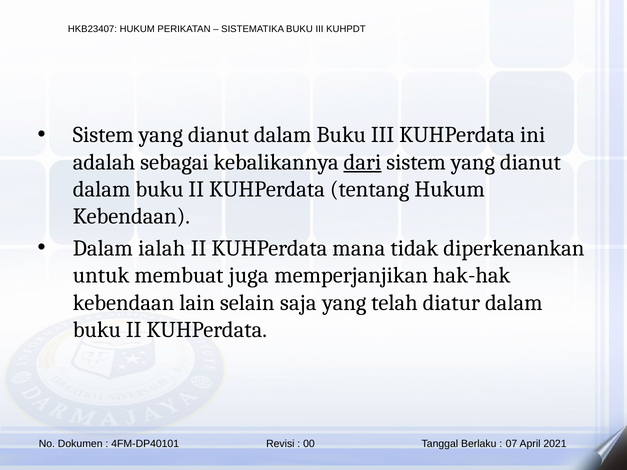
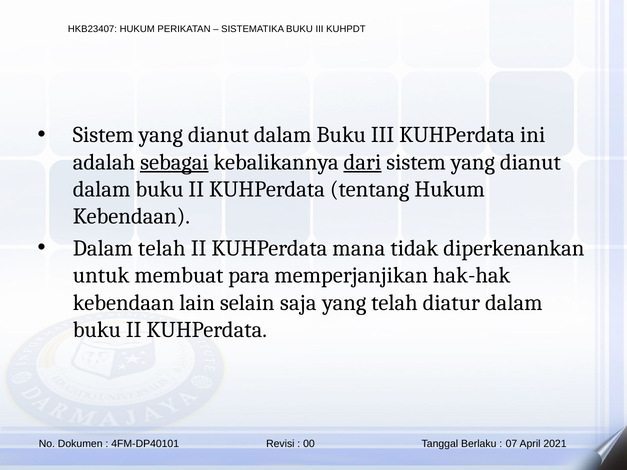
sebagai underline: none -> present (174, 162)
Dalam ialah: ialah -> telah (162, 248)
juga: juga -> para (249, 276)
